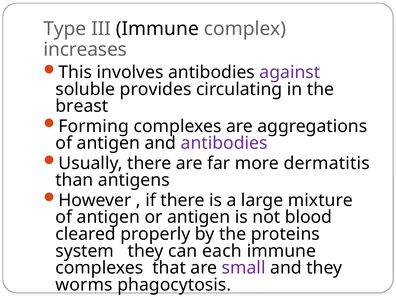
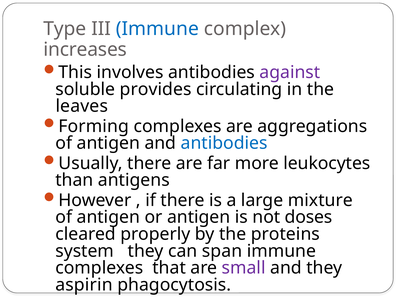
Immune colour: black -> blue (157, 29)
breast: breast -> leaves (82, 106)
antibodies colour: purple -> blue (224, 143)
dermatitis: dermatitis -> leukocytes (327, 163)
blood: blood -> doses (308, 217)
each: each -> span (222, 251)
worms: worms -> aspirin (84, 285)
